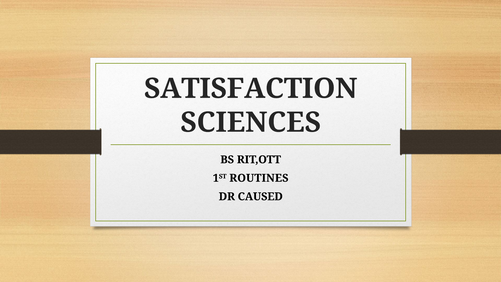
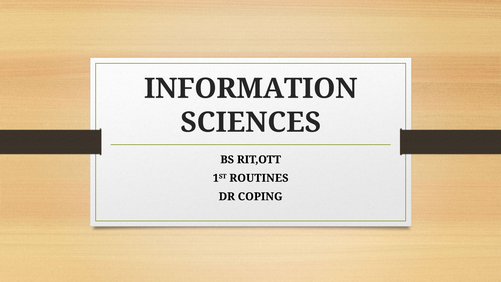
SATISFACTION: SATISFACTION -> INFORMATION (251, 89)
CAUSED: CAUSED -> COPING (260, 196)
